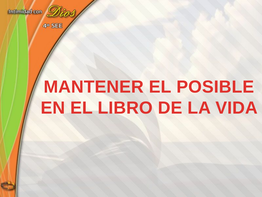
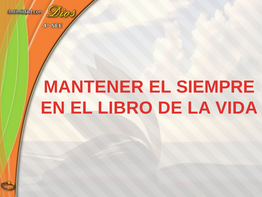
POSIBLE: POSIBLE -> SIEMPRE (215, 87)
